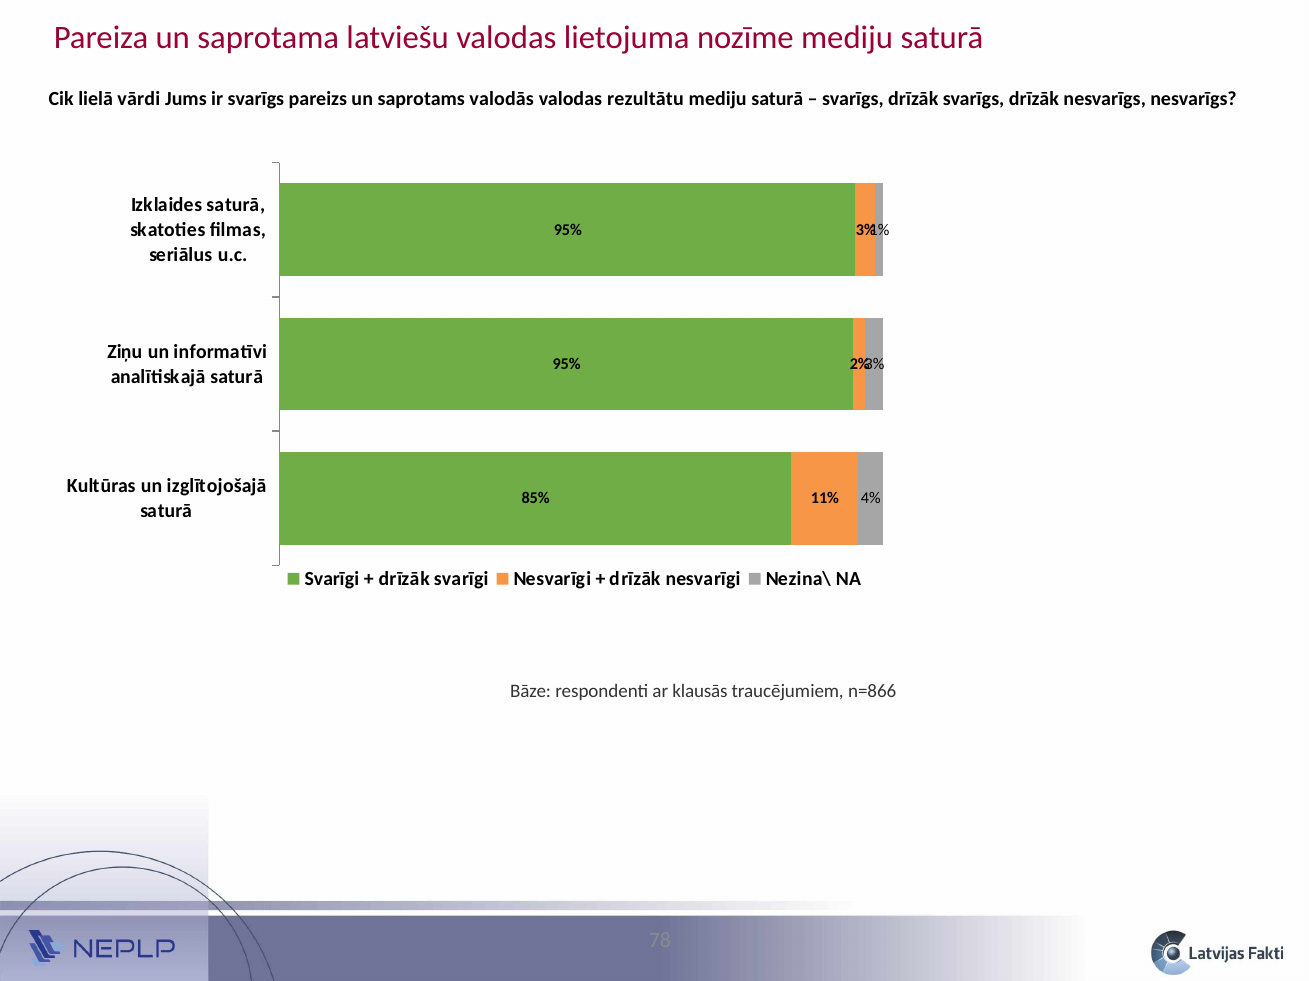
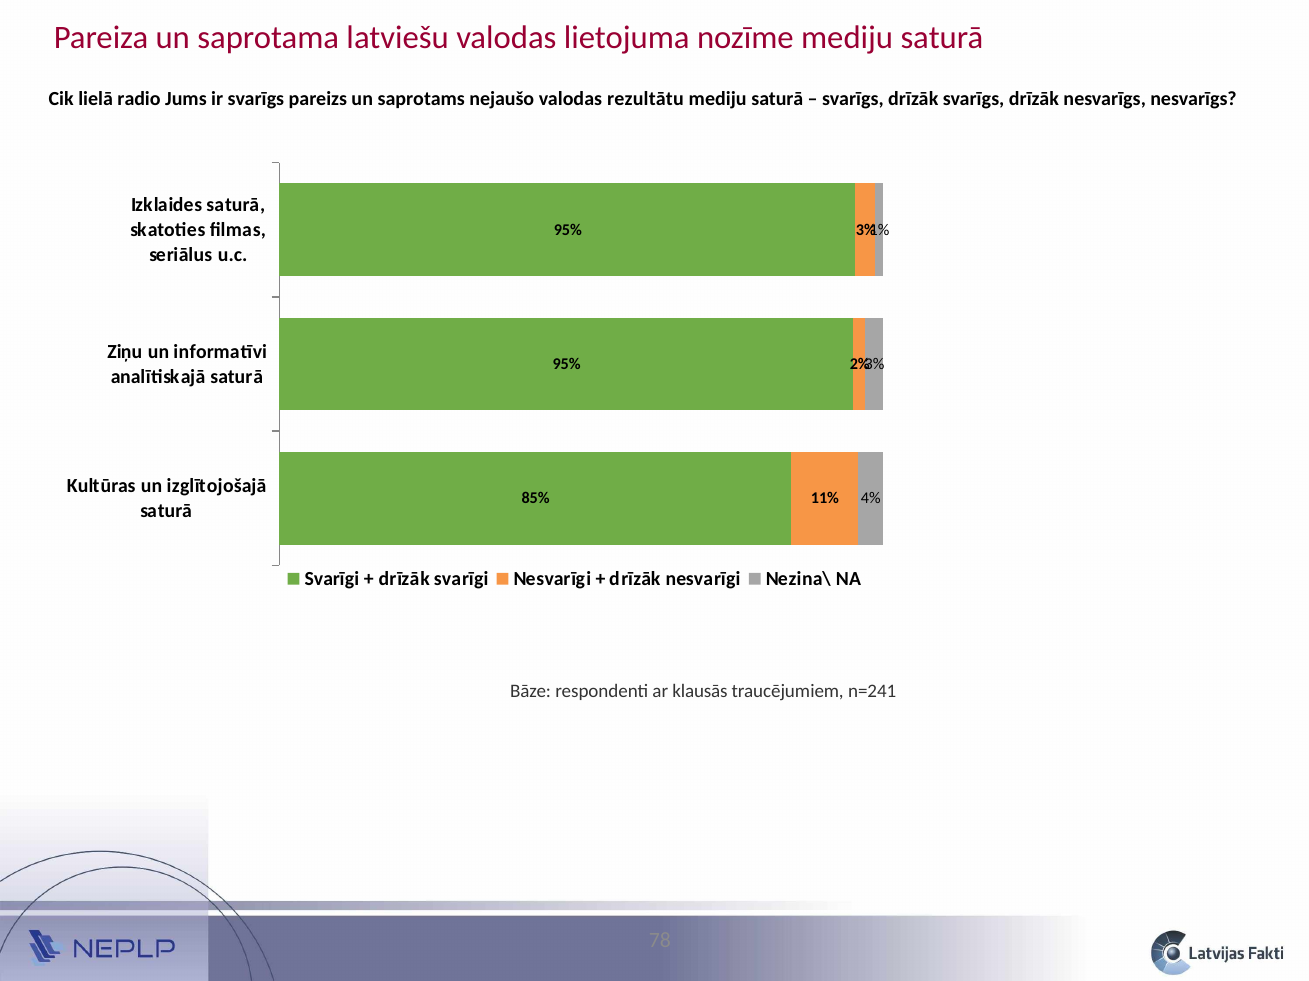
vārdi: vārdi -> radio (139, 99)
valodās: valodās -> nejaušo (502, 99)
n=866: n=866 -> n=241 (872, 692)
